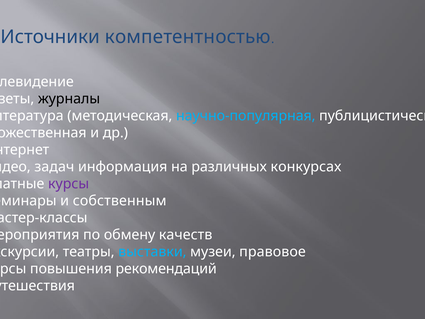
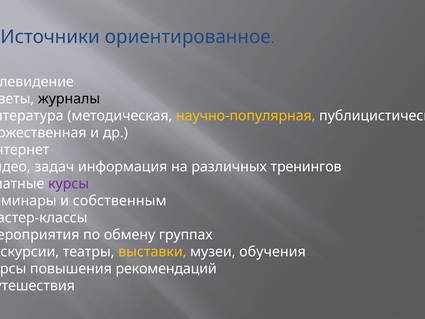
компетентностью: компетентностью -> ориентированное (188, 37)
научно-популярная colour: light blue -> yellow (246, 116)
конкурсах: конкурсах -> тренингов (306, 167)
качеств: качеств -> группах (186, 235)
выставки colour: light blue -> yellow (152, 252)
правовое: правовое -> обучения (273, 252)
